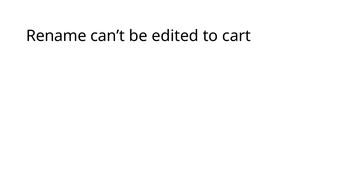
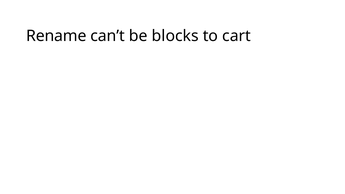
edited: edited -> blocks (175, 36)
